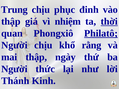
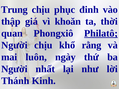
nhiệm: nhiệm -> khoăn (68, 22)
thời underline: present -> none (109, 22)
mai thập: thập -> luôn (36, 57)
thức: thức -> nhất (45, 69)
